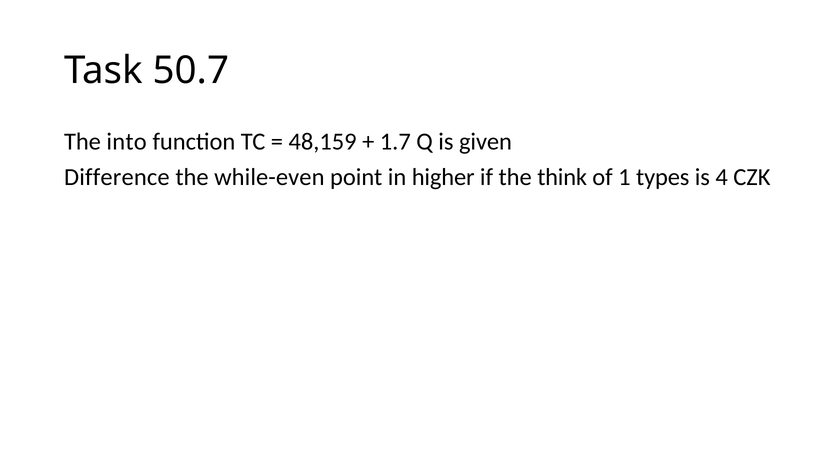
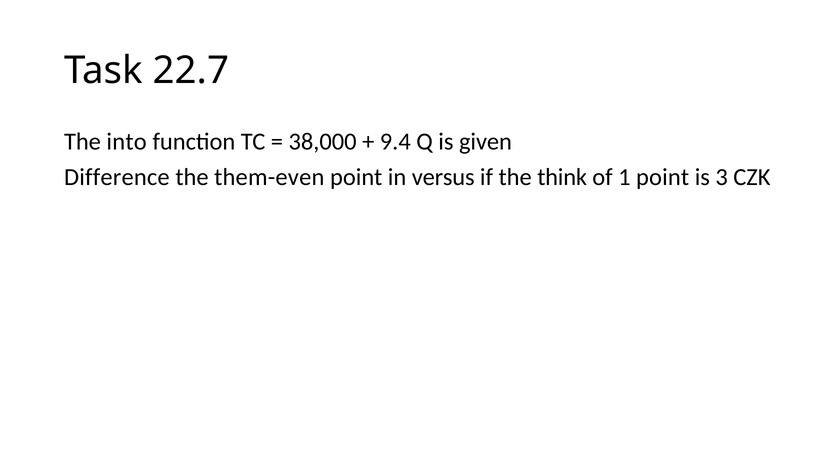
50.7: 50.7 -> 22.7 (191, 71)
48,159: 48,159 -> 38,000 (323, 142)
1.7: 1.7 -> 9.4 (395, 142)
while-even: while-even -> them-even (269, 177)
higher: higher -> versus (443, 177)
1 types: types -> point (663, 177)
4: 4 -> 3 (722, 177)
